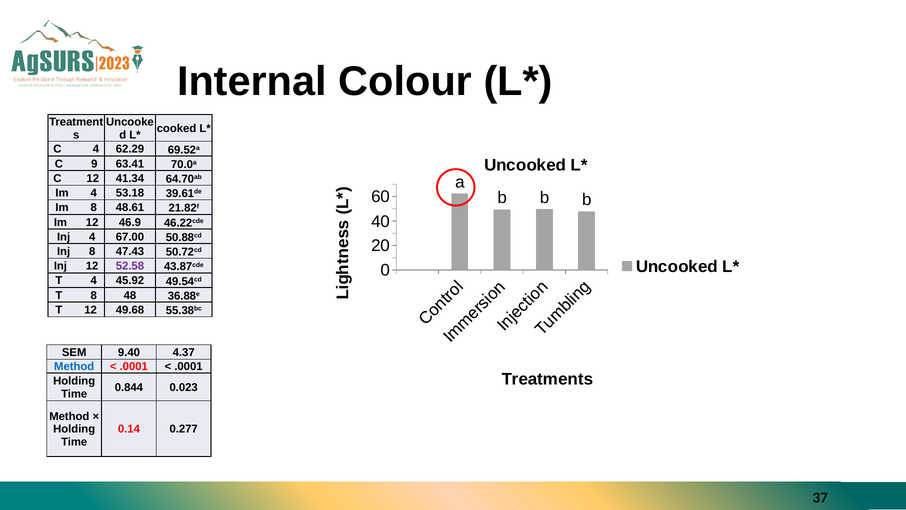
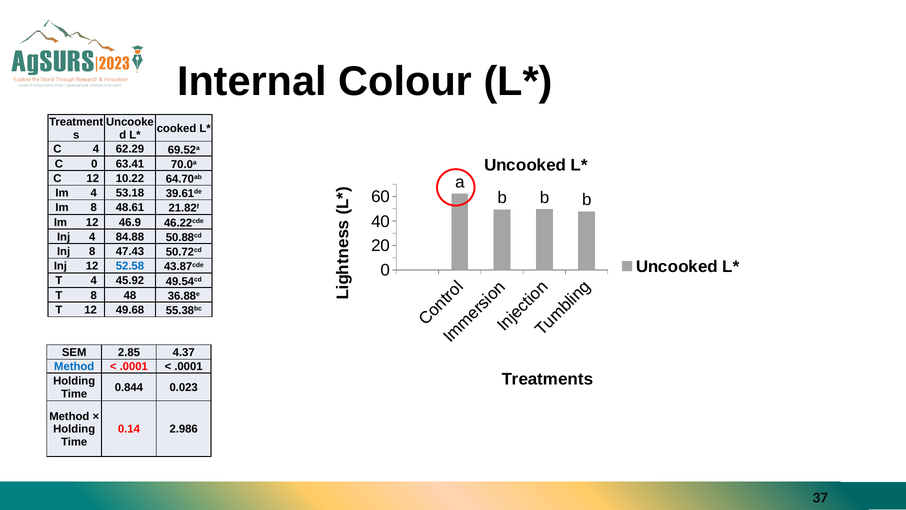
C 9: 9 -> 0 (94, 164)
41.34: 41.34 -> 10.22 (130, 178)
67.00: 67.00 -> 84.88 (130, 237)
52.58 colour: purple -> blue (130, 266)
9.40: 9.40 -> 2.85 (129, 352)
0.277: 0.277 -> 2.986 (184, 429)
